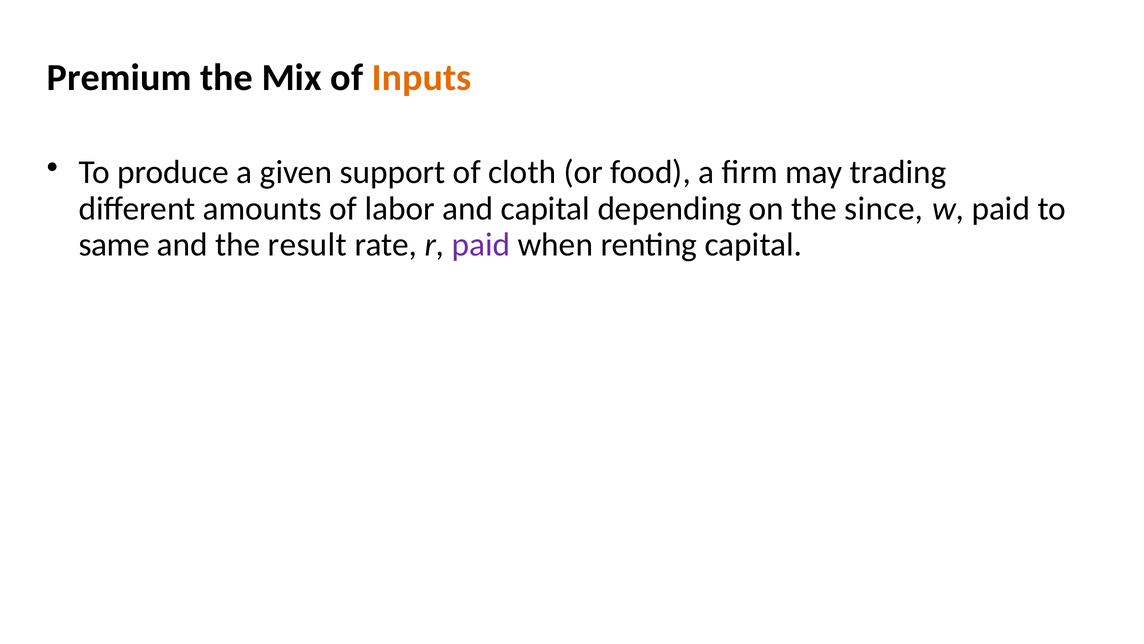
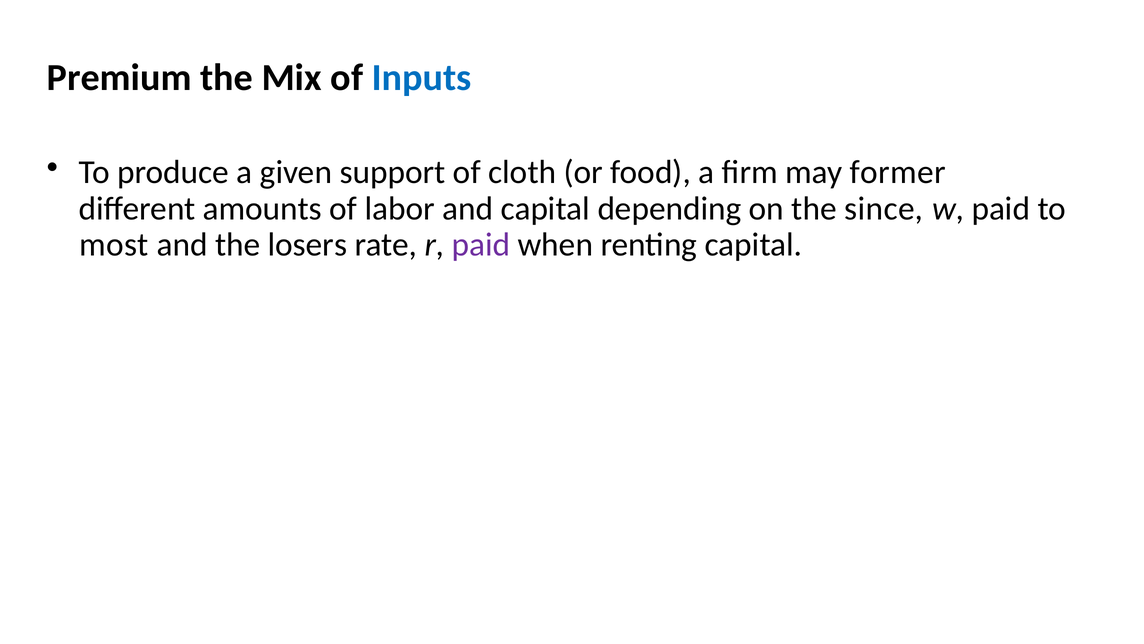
Inputs colour: orange -> blue (422, 78)
trading: trading -> former (898, 172)
same: same -> most (114, 244)
result: result -> losers (307, 244)
